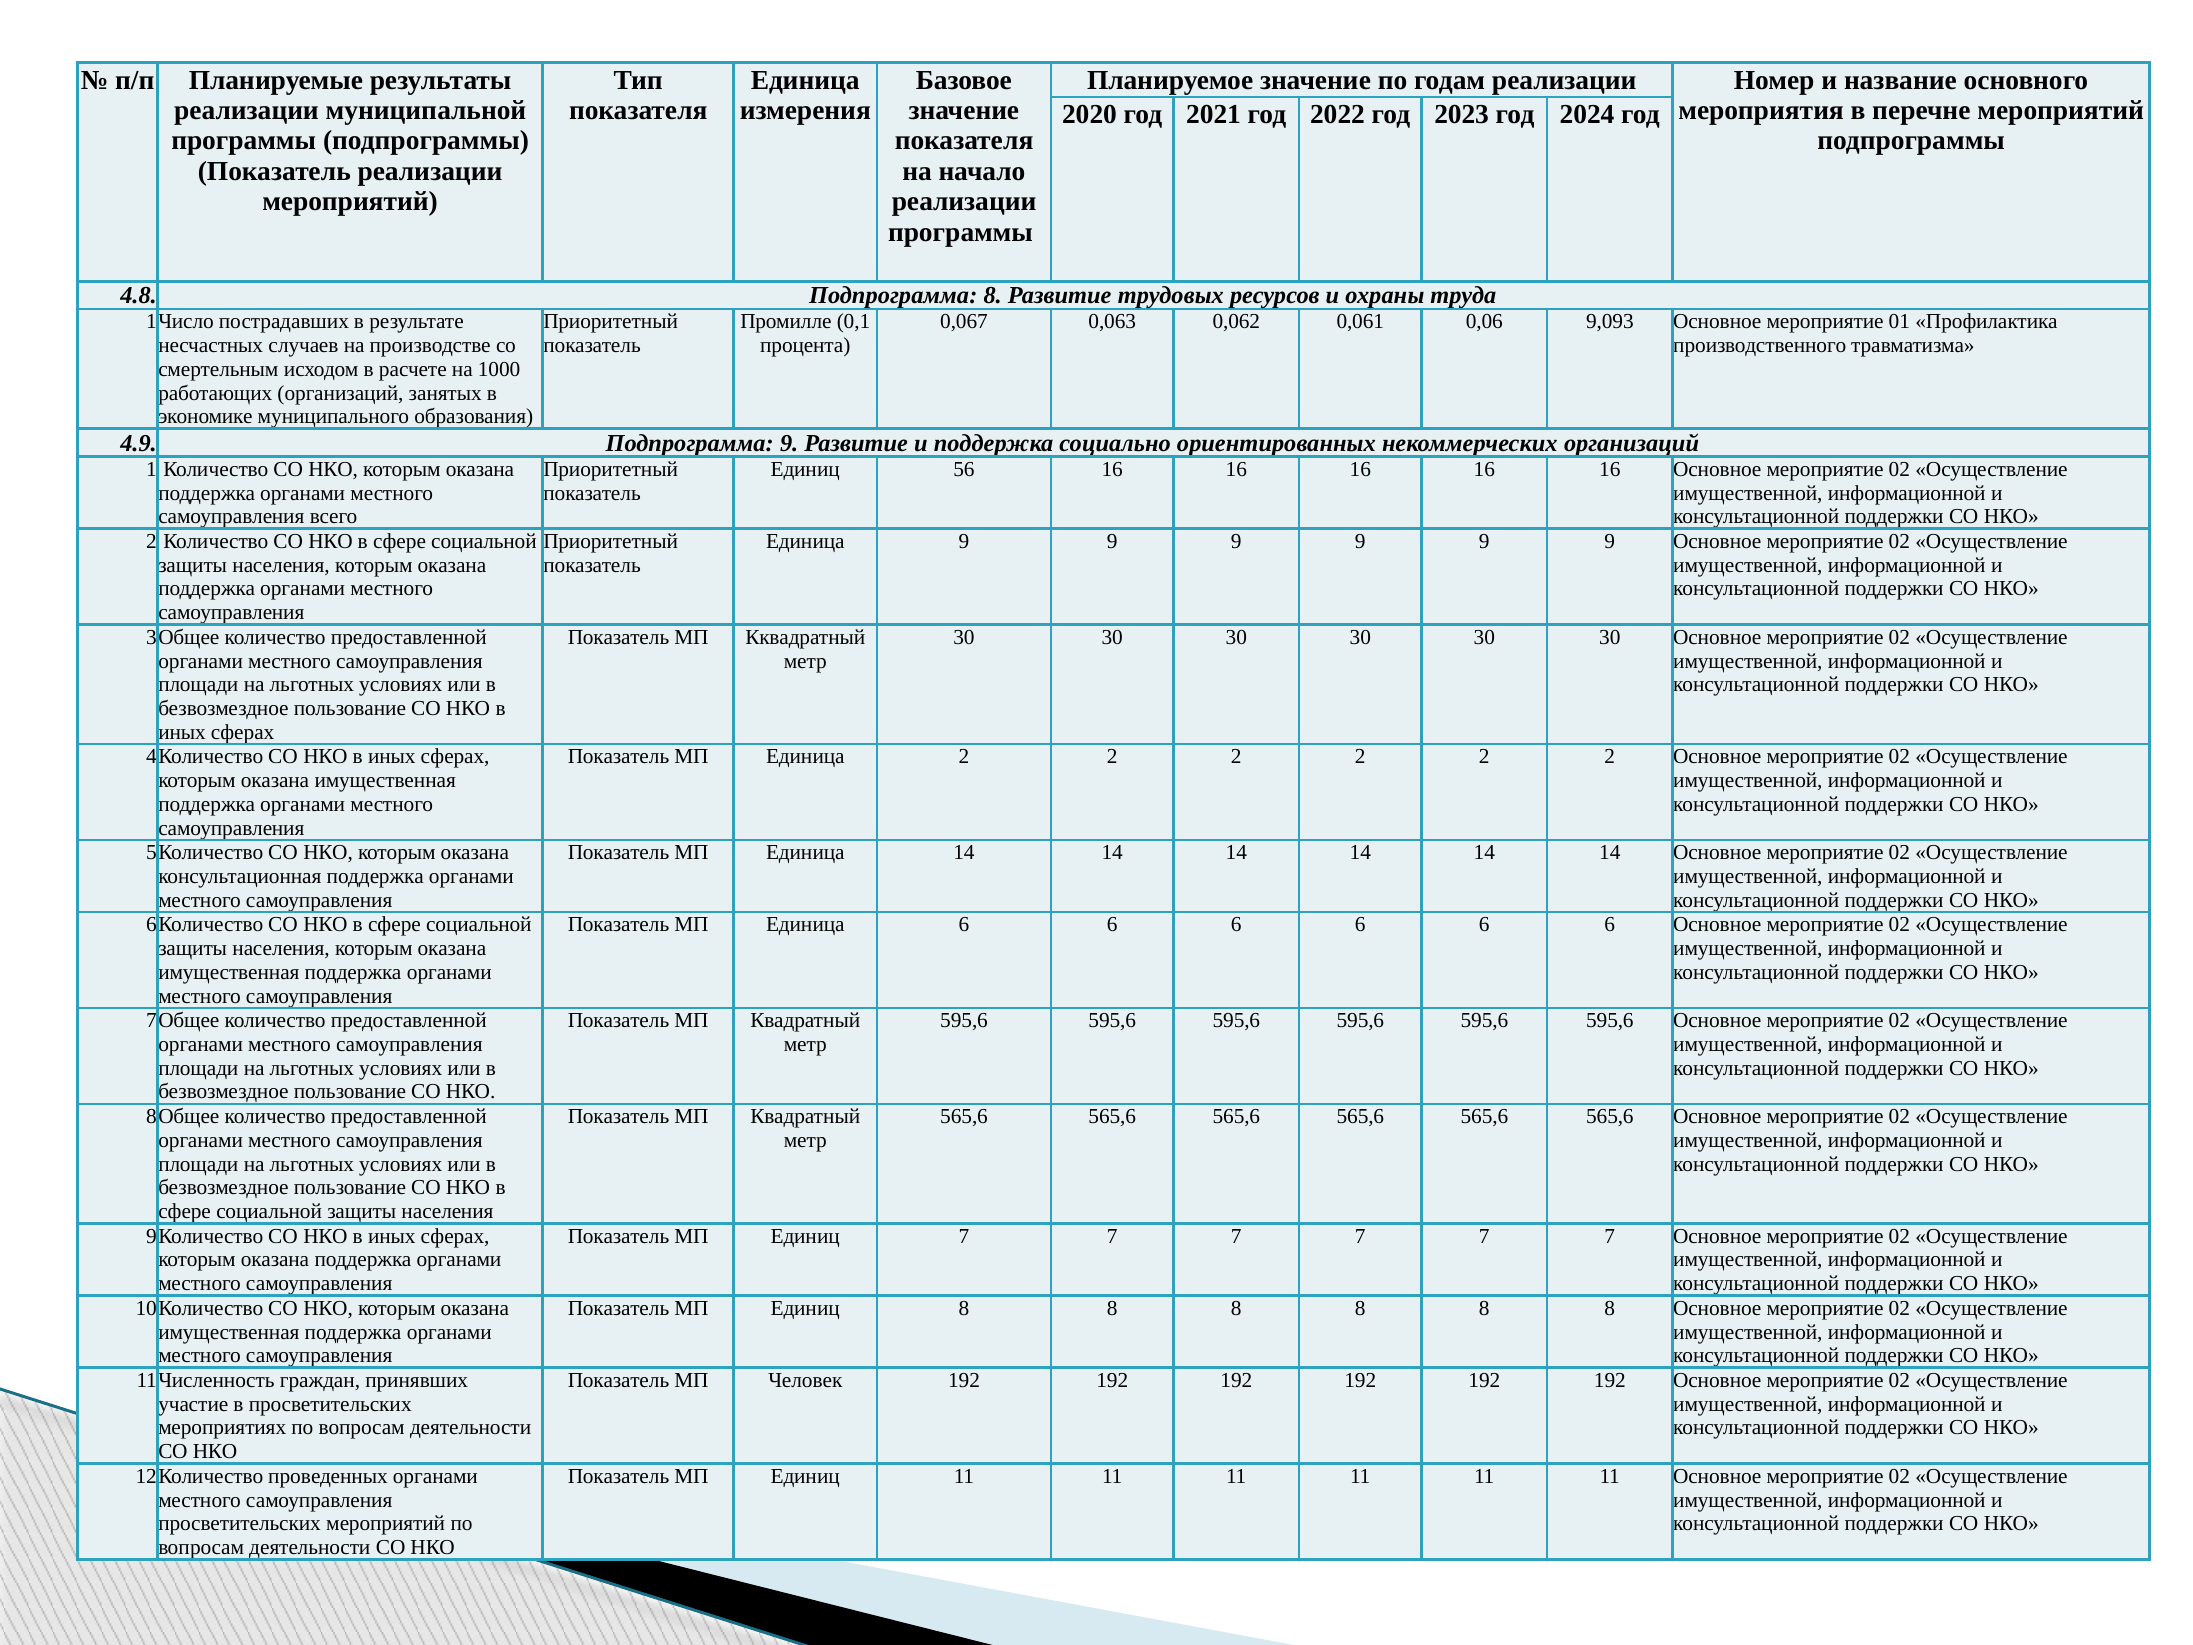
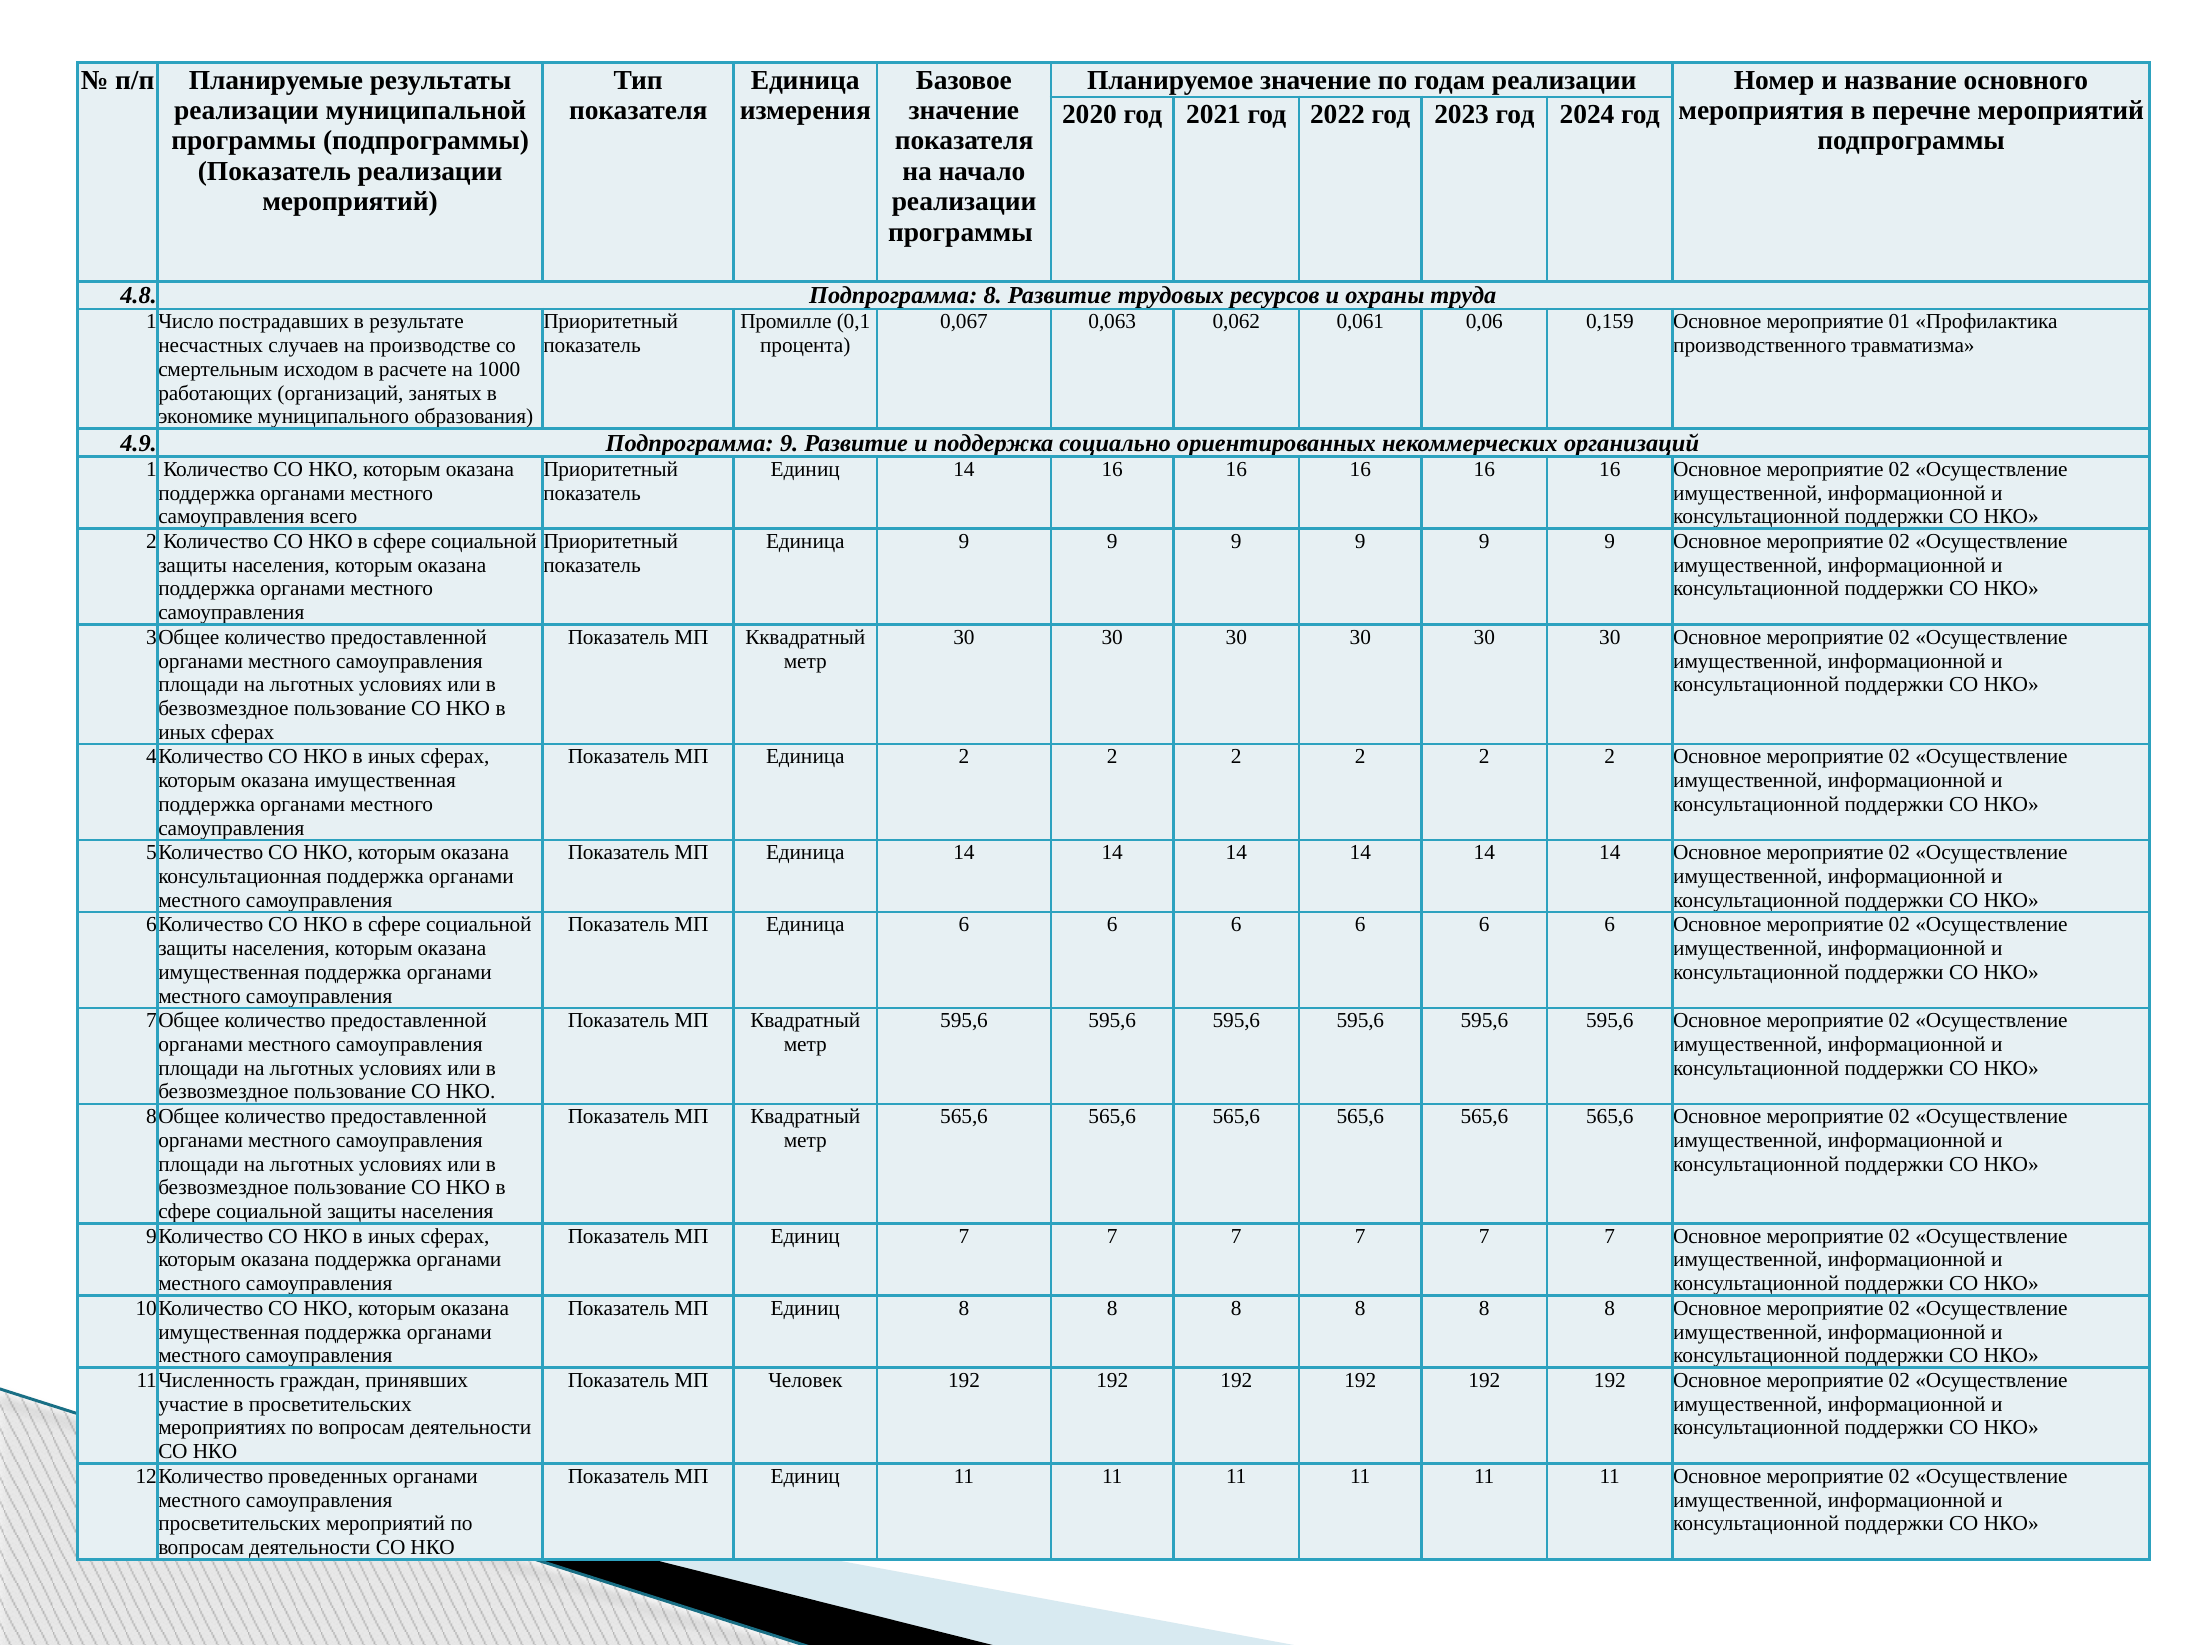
9,093: 9,093 -> 0,159 (1610, 322)
Единиц 56: 56 -> 14 (964, 469)
